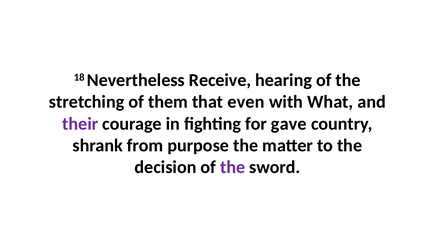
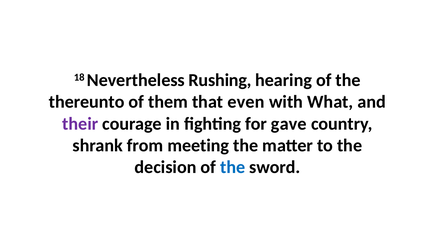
Receive: Receive -> Rushing (220, 80)
stretching: stretching -> thereunto (87, 102)
purpose: purpose -> meeting (198, 145)
the colour: purple -> blue (233, 167)
